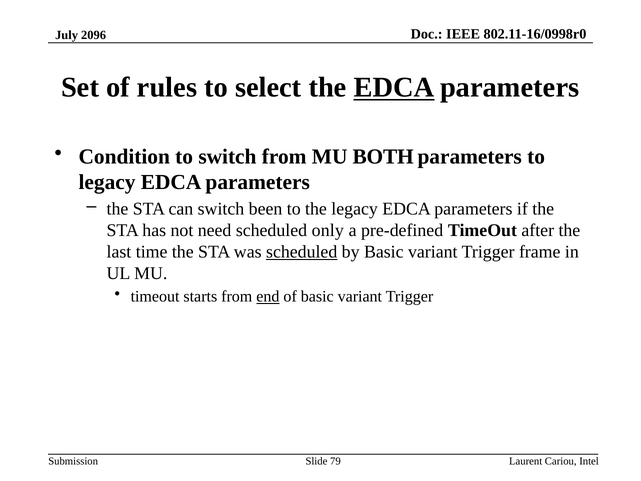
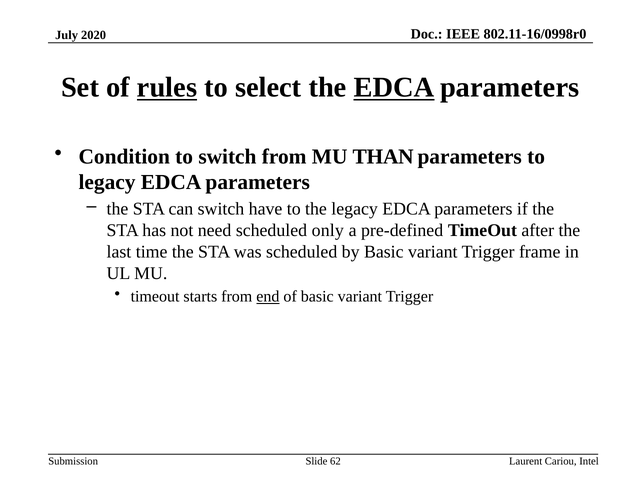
2096: 2096 -> 2020 (94, 35)
rules underline: none -> present (167, 87)
BOTH: BOTH -> THAN (383, 156)
been: been -> have (266, 209)
scheduled underline: present -> none (302, 252)
79: 79 -> 62 (335, 461)
